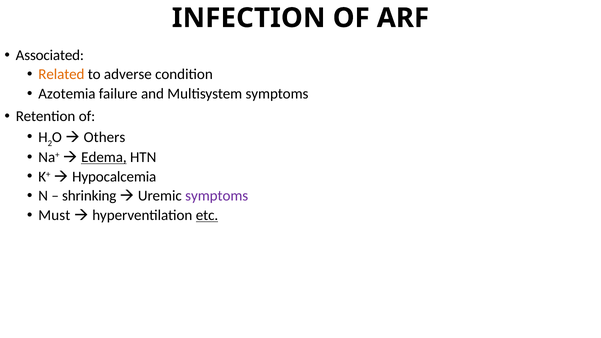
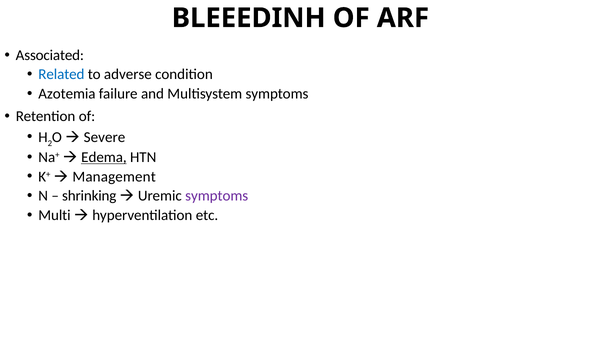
INFECTION: INFECTION -> BLEEEDINH (249, 18)
Related colour: orange -> blue (61, 75)
Others: Others -> Severe (105, 137)
Hypocalcemia: Hypocalcemia -> Management (114, 177)
Must: Must -> Multi (54, 215)
etc underline: present -> none (207, 215)
